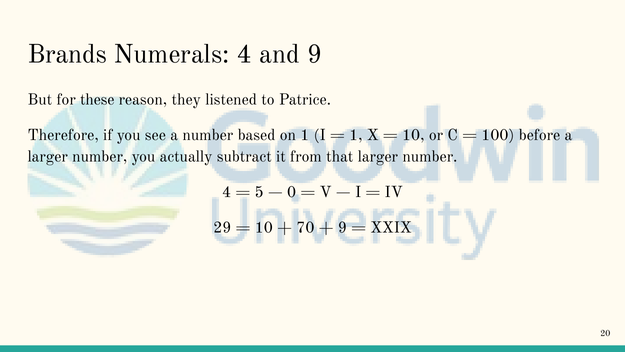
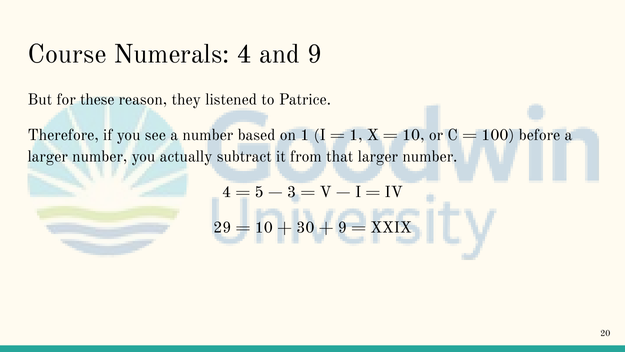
Brands: Brands -> Course (67, 54)
0: 0 -> 3 (292, 192)
70: 70 -> 30 (305, 227)
